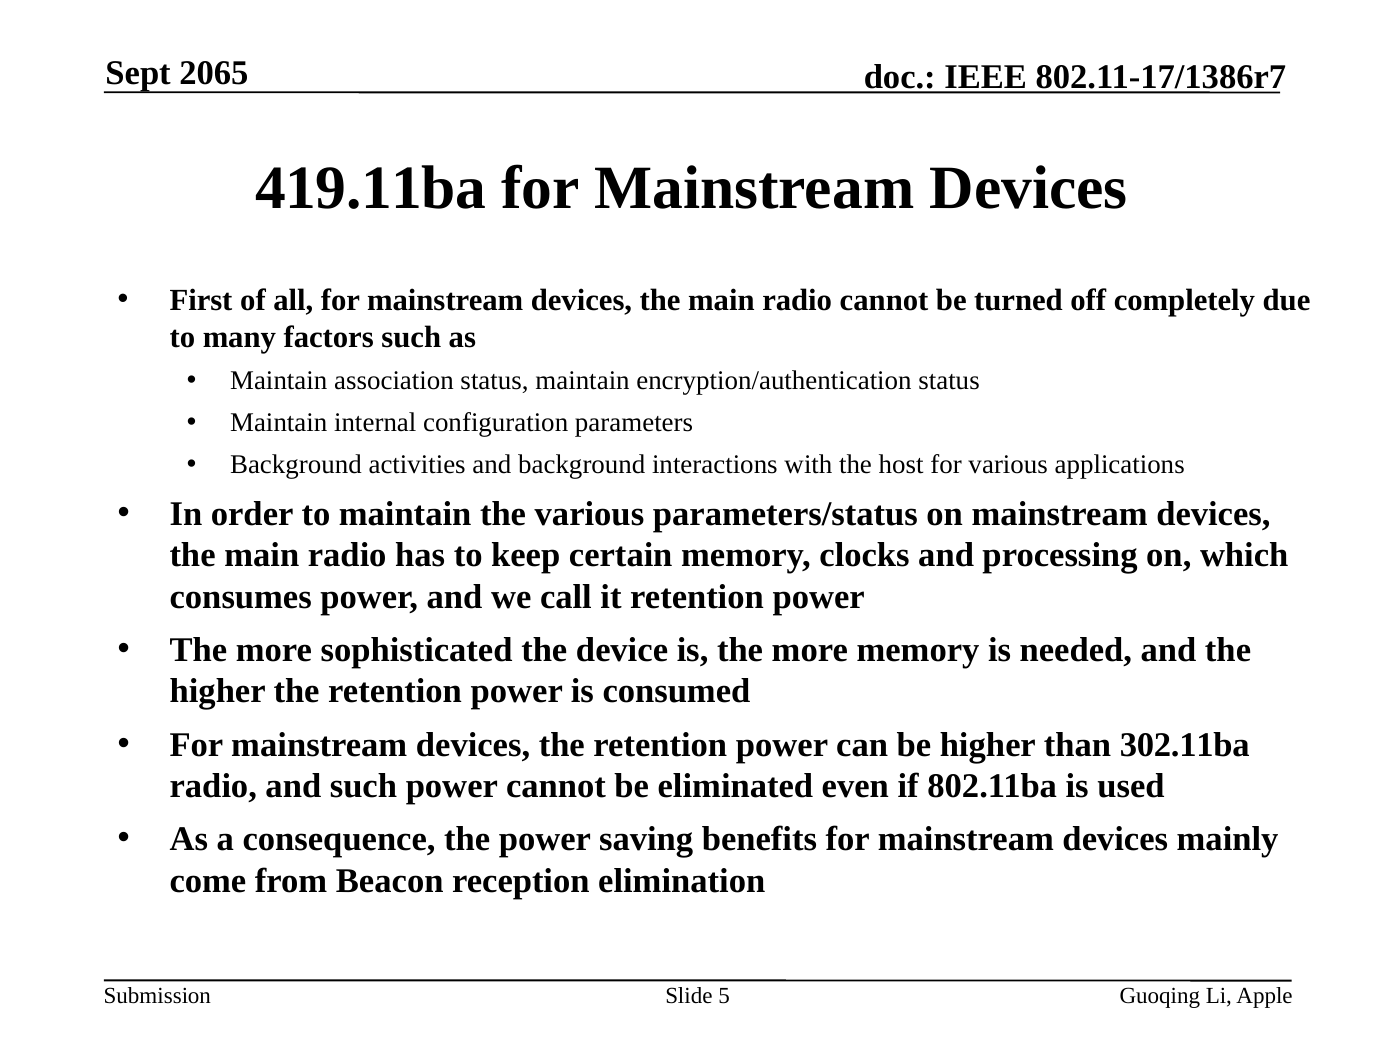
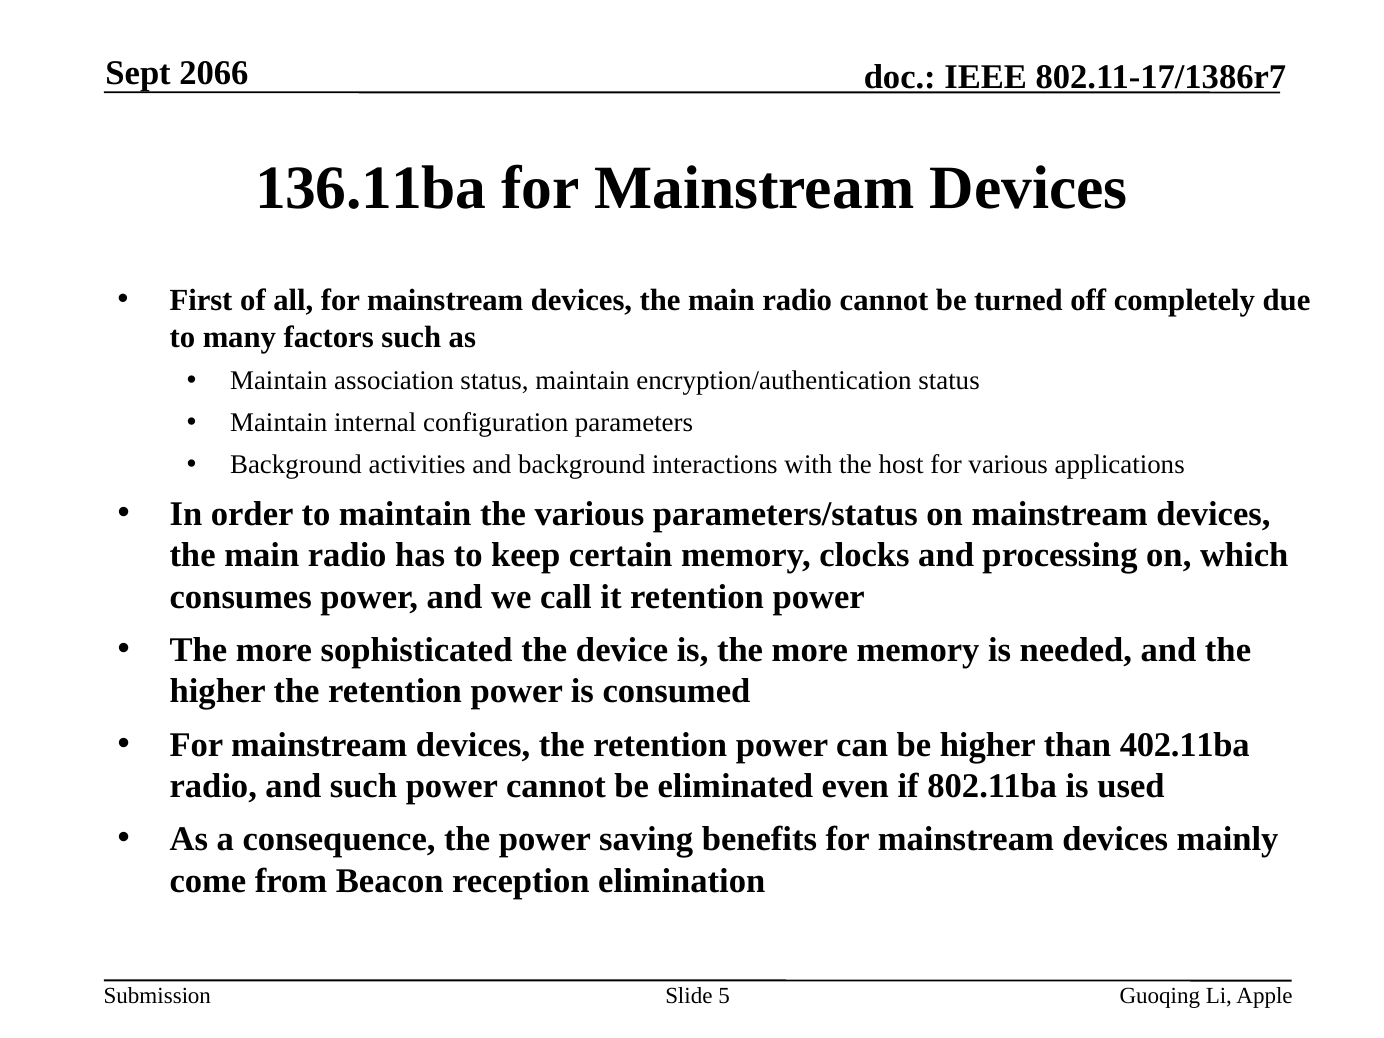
2065: 2065 -> 2066 (214, 73)
419.11ba: 419.11ba -> 136.11ba (371, 189)
302.11ba: 302.11ba -> 402.11ba (1185, 745)
